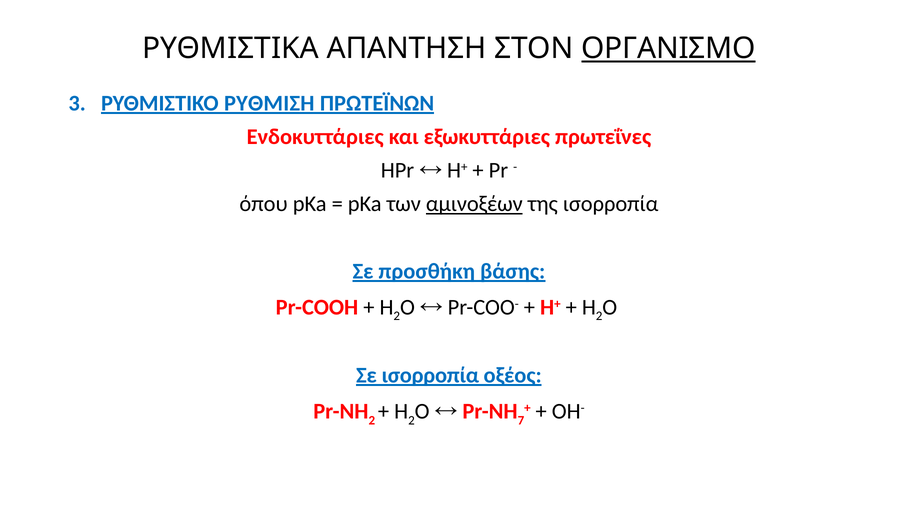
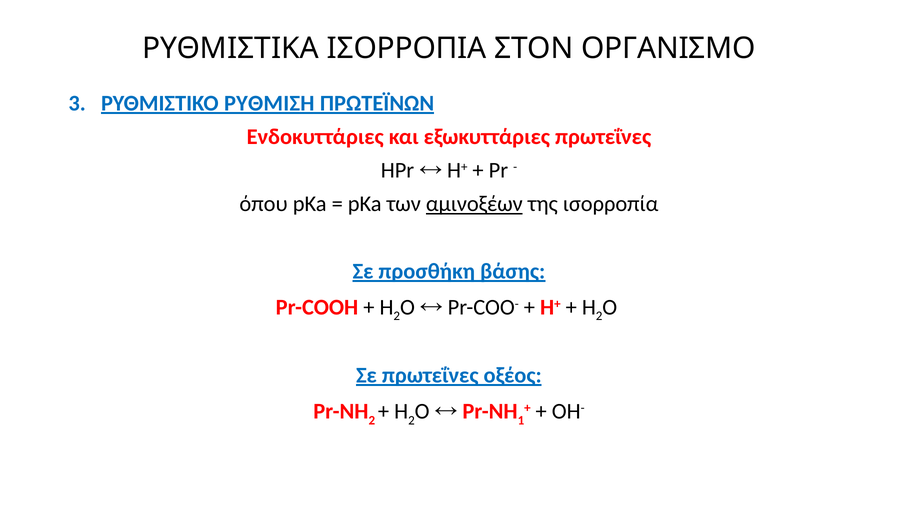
ΑΠΑΝΤΗΣΗ: ΑΠΑΝΤΗΣΗ -> ΙΣΟΡΡΟΠΙΑ (407, 49)
ΟΡΓΑΝΙΣΜΟ underline: present -> none (669, 49)
Σε ισορροπία: ισορροπία -> πρωτεΐνες (430, 375)
7: 7 -> 1 (521, 420)
